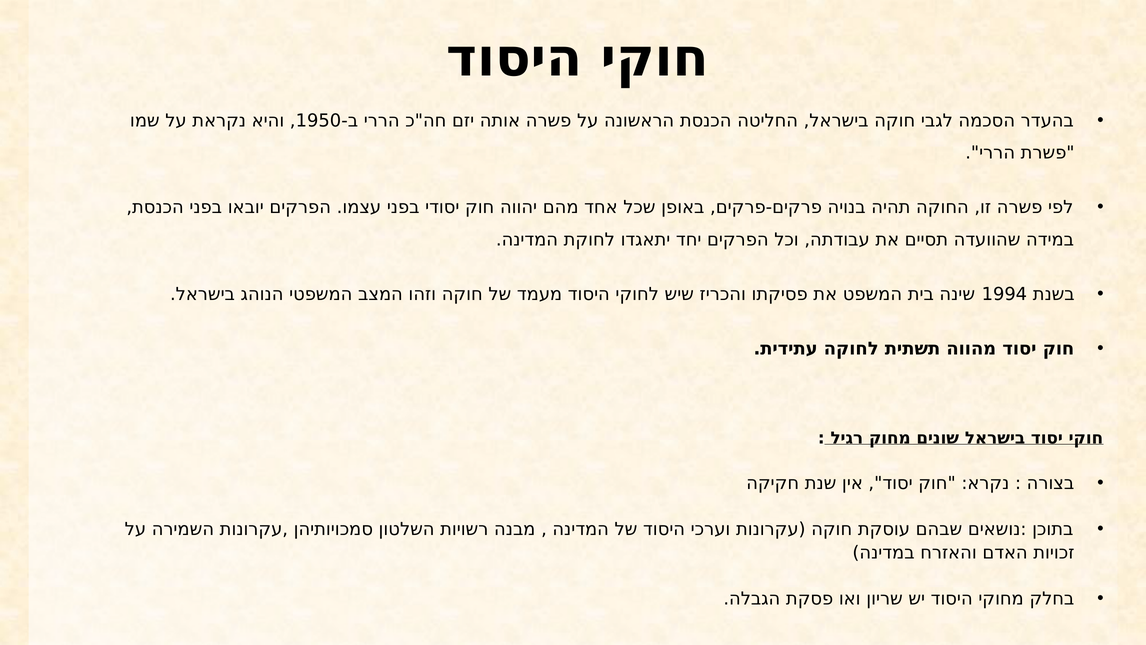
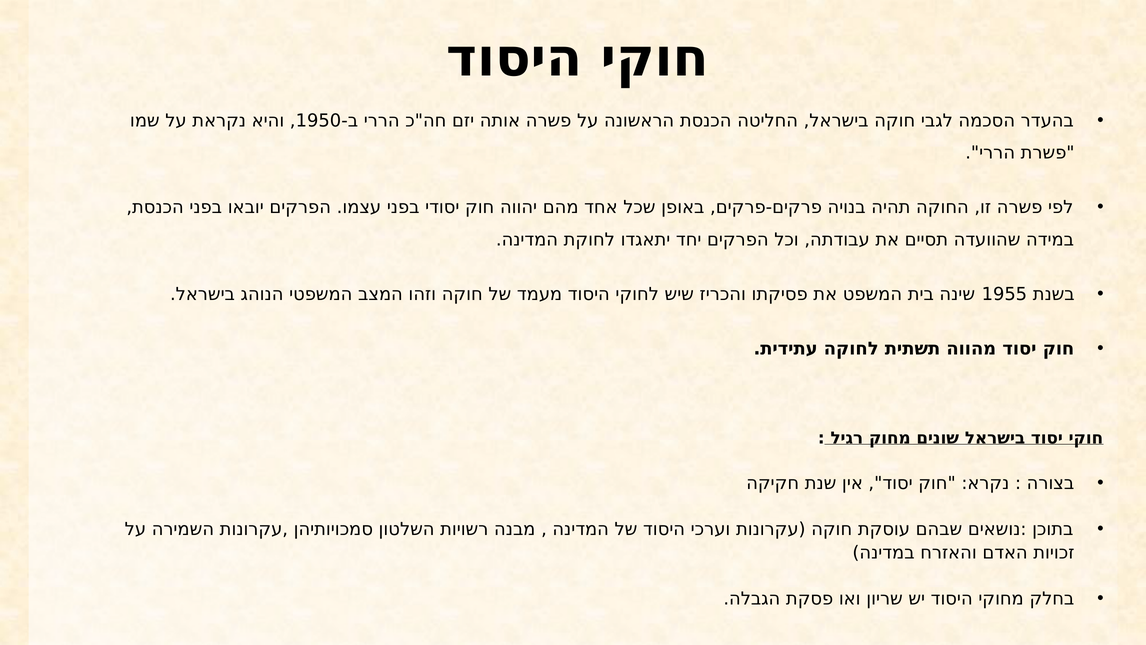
1994: 1994 -> 1955 (1004, 294)
